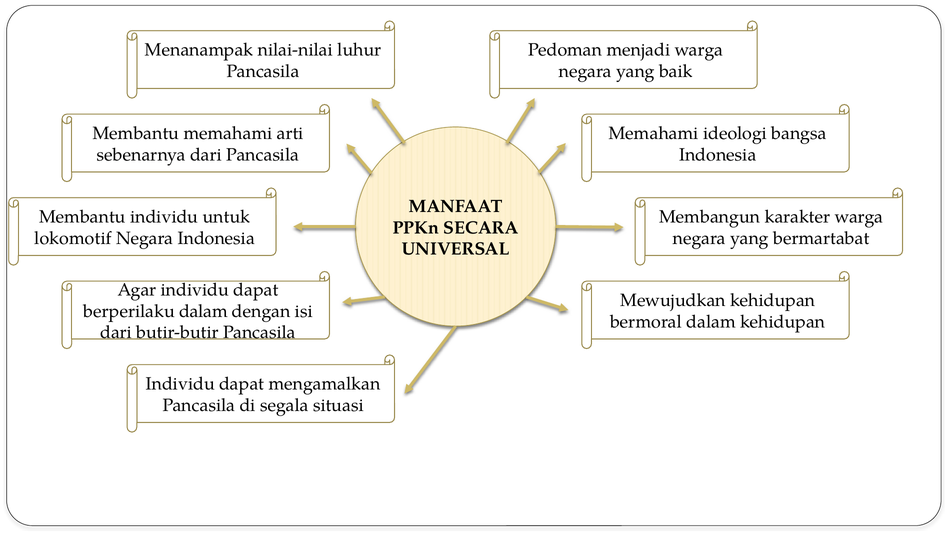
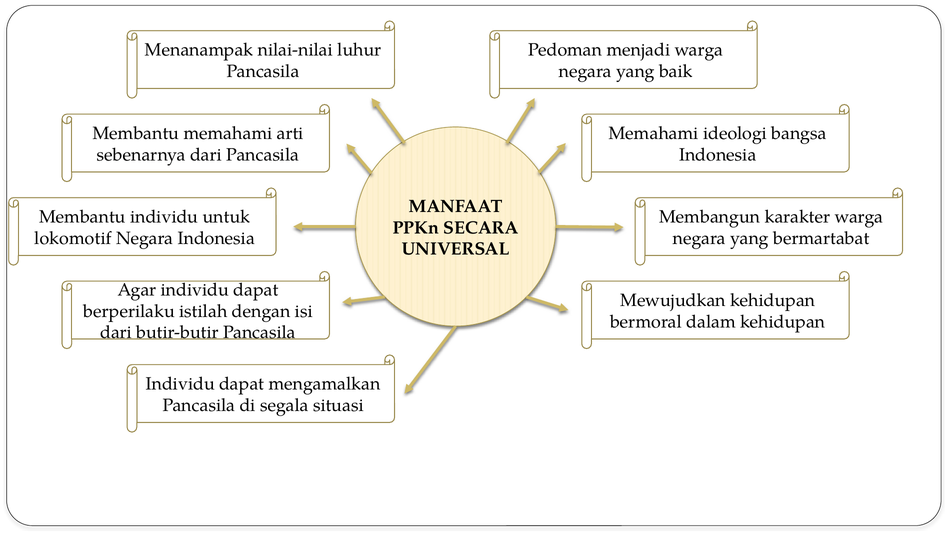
berperilaku dalam: dalam -> istilah (203, 311)
